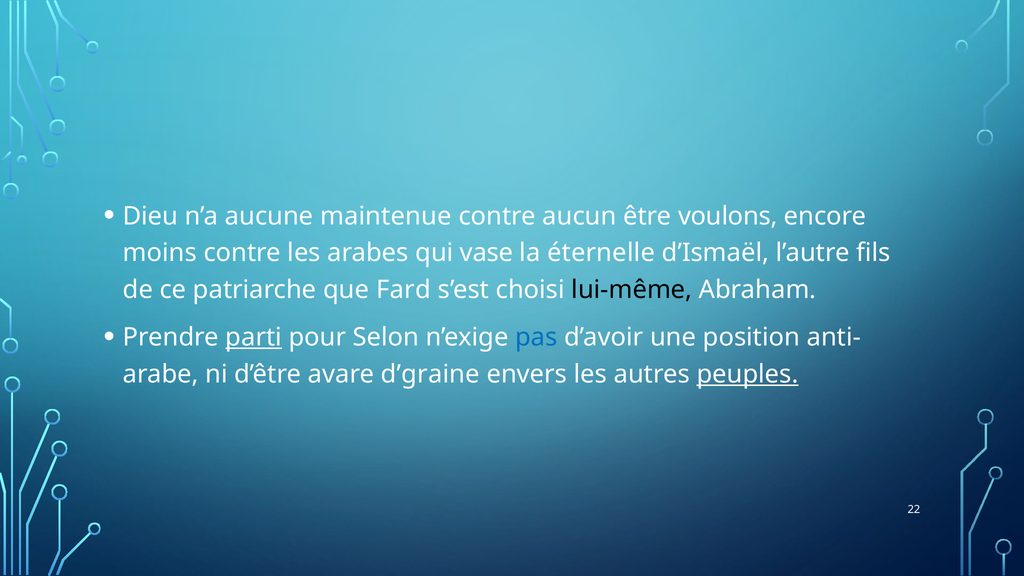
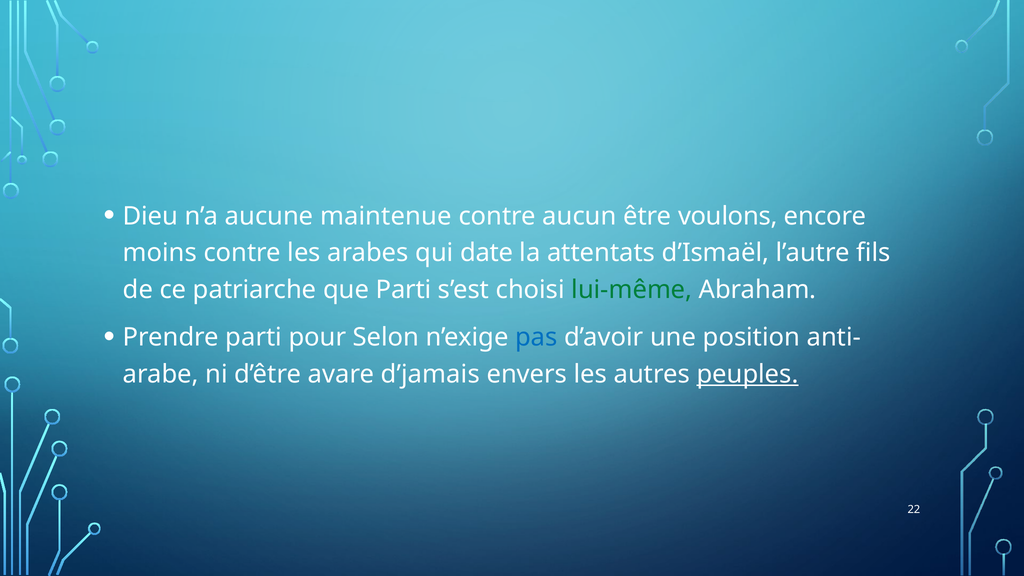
vase: vase -> date (487, 253)
éternelle: éternelle -> attentats (601, 253)
que Fard: Fard -> Parti (404, 290)
lui-même colour: black -> green (632, 290)
parti underline: present -> none (254, 337)
d’graine: d’graine -> d’jamais (430, 374)
